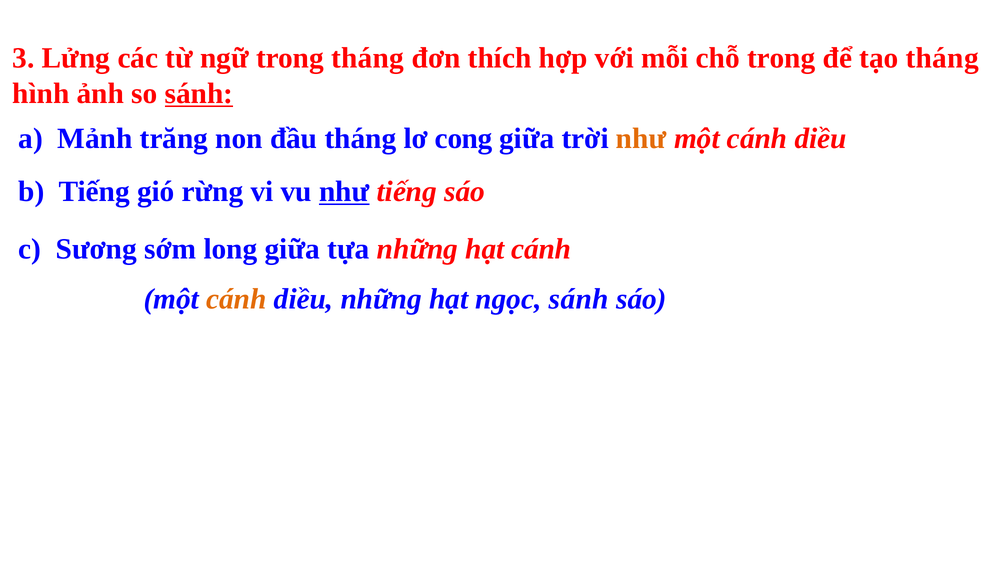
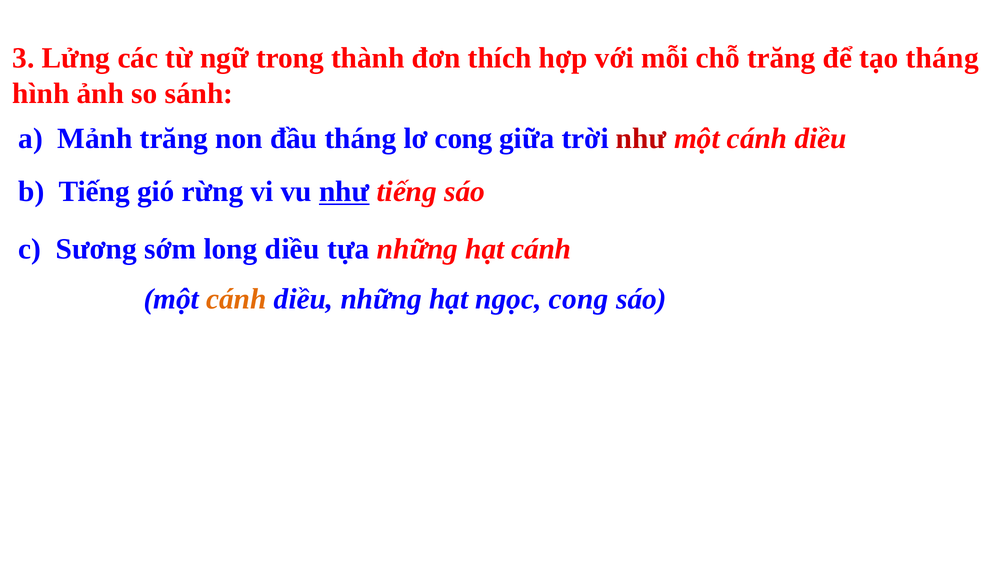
trong tháng: tháng -> thành (368, 58)
chỗ trong: trong -> trăng (781, 58)
sánh underline: present -> none (199, 93)
như colour: orange -> red (641, 139)
long giữa: giữa -> diều (292, 249)
ngọc sánh: sánh -> cong (579, 298)
